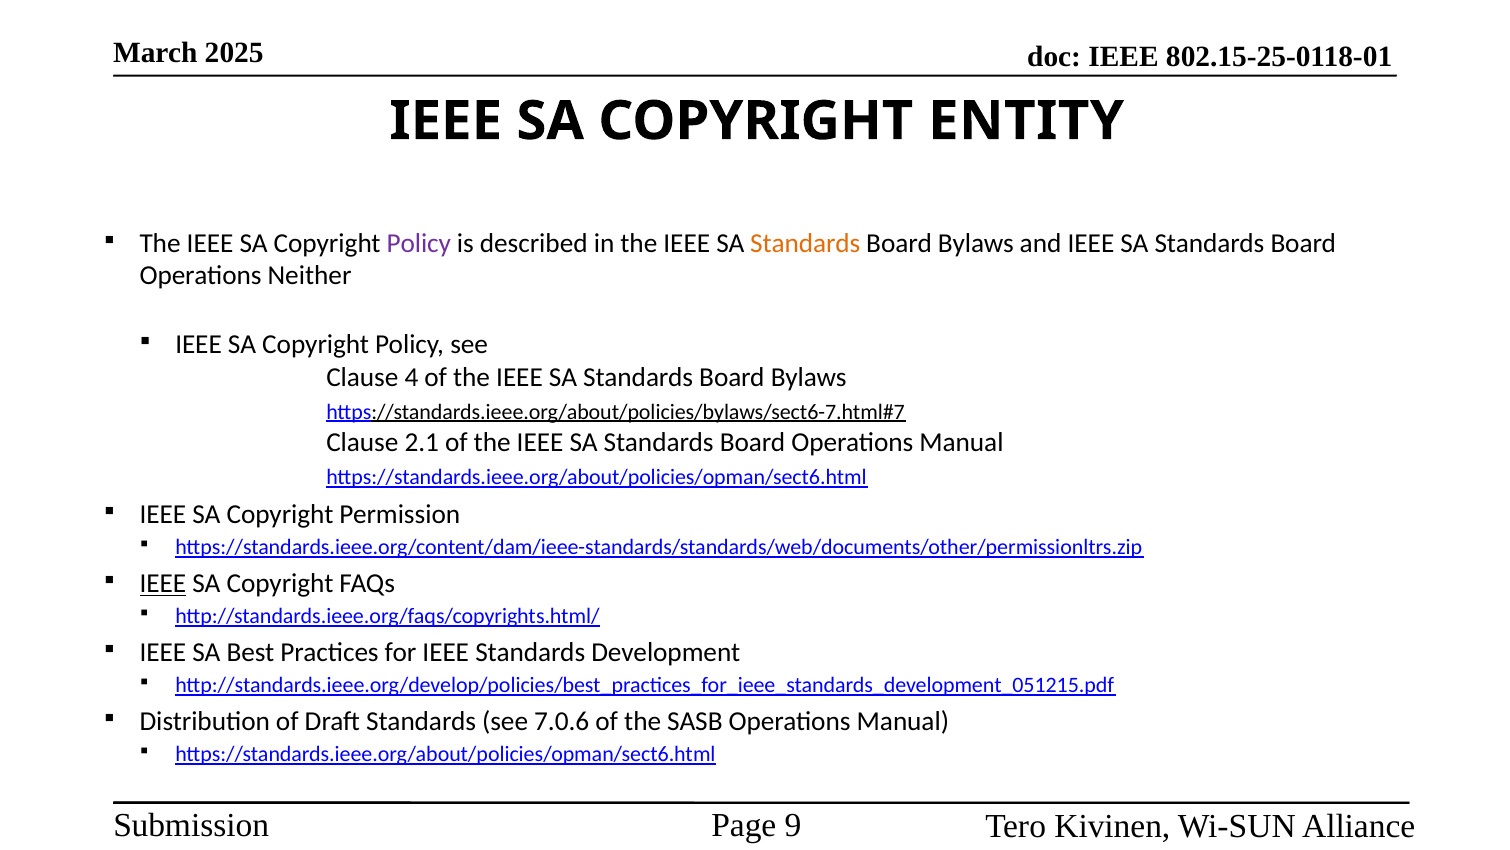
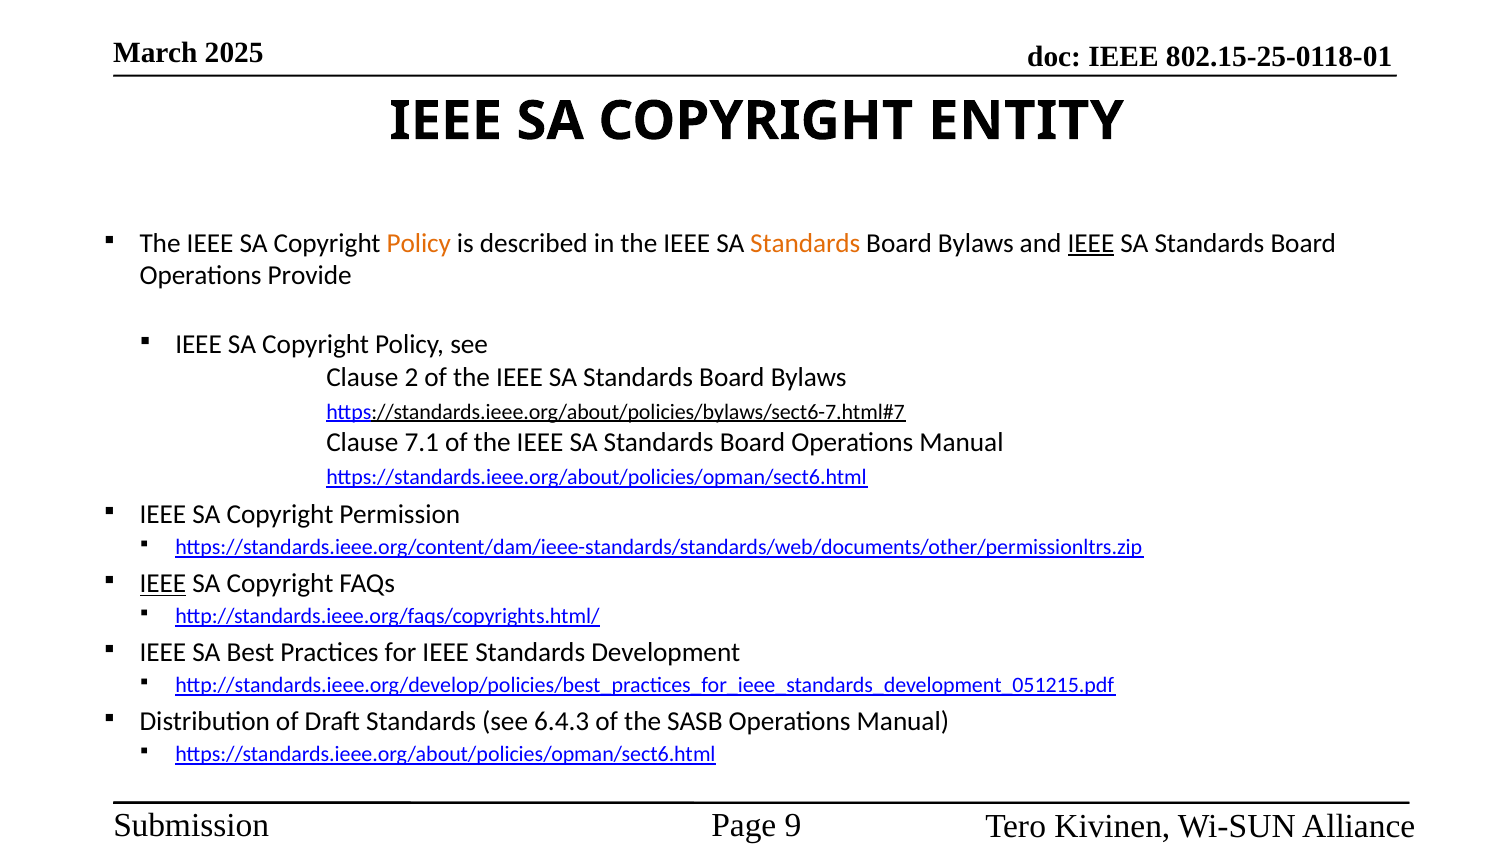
Policy colour: purple -> orange (419, 243)
IEEE underline: none -> present (1091, 243)
Neither: Neither -> Provide (310, 276)
4: 4 -> 2 (411, 377)
2.1: 2.1 -> 7.1 (422, 443)
7.0.6: 7.0.6 -> 6.4.3 (562, 721)
